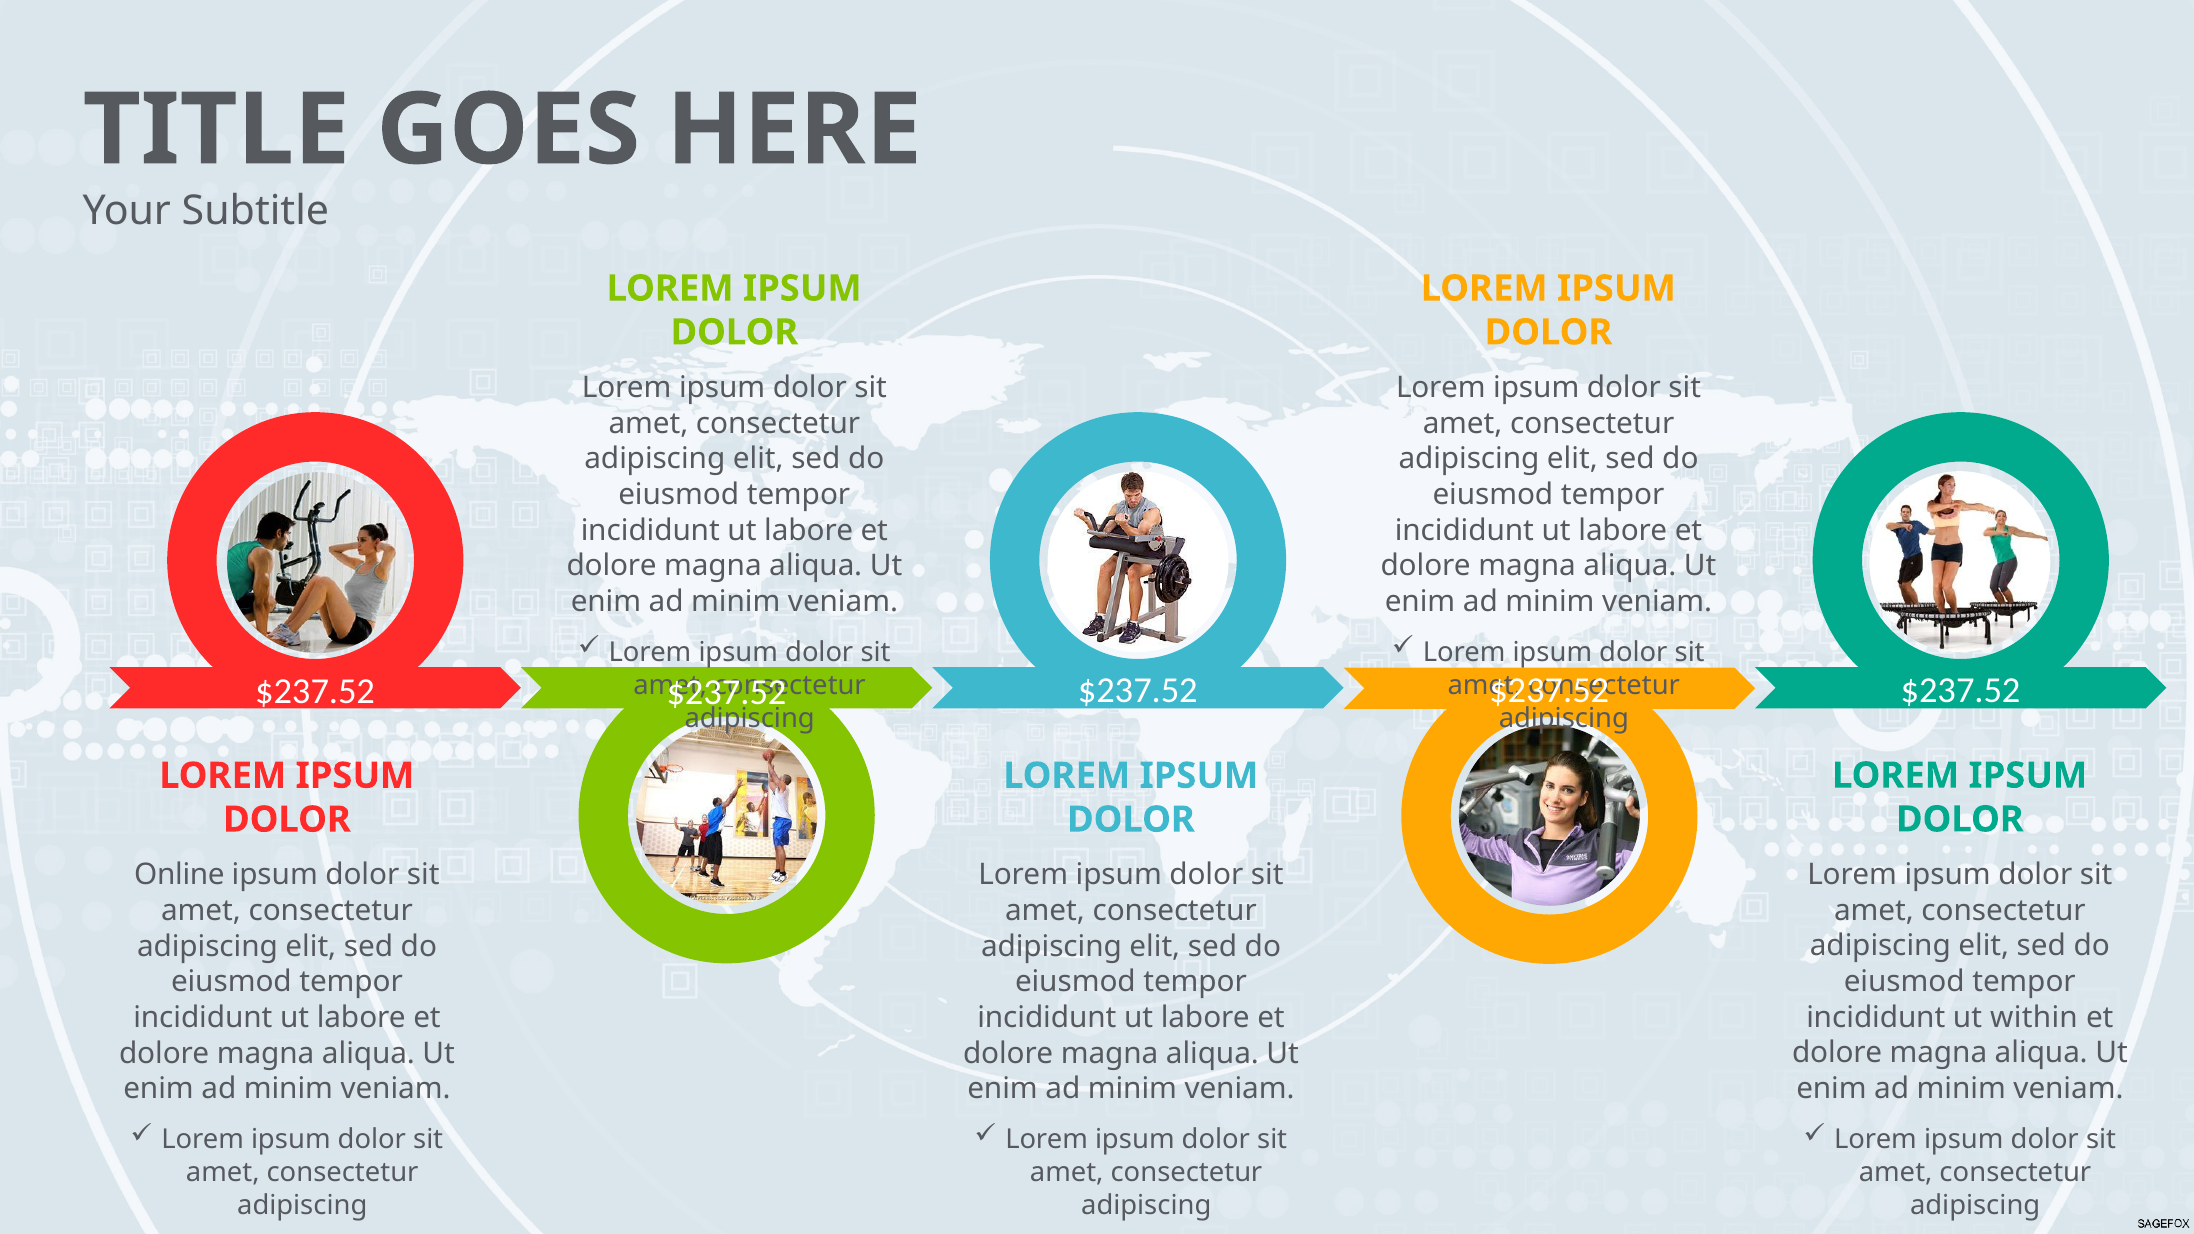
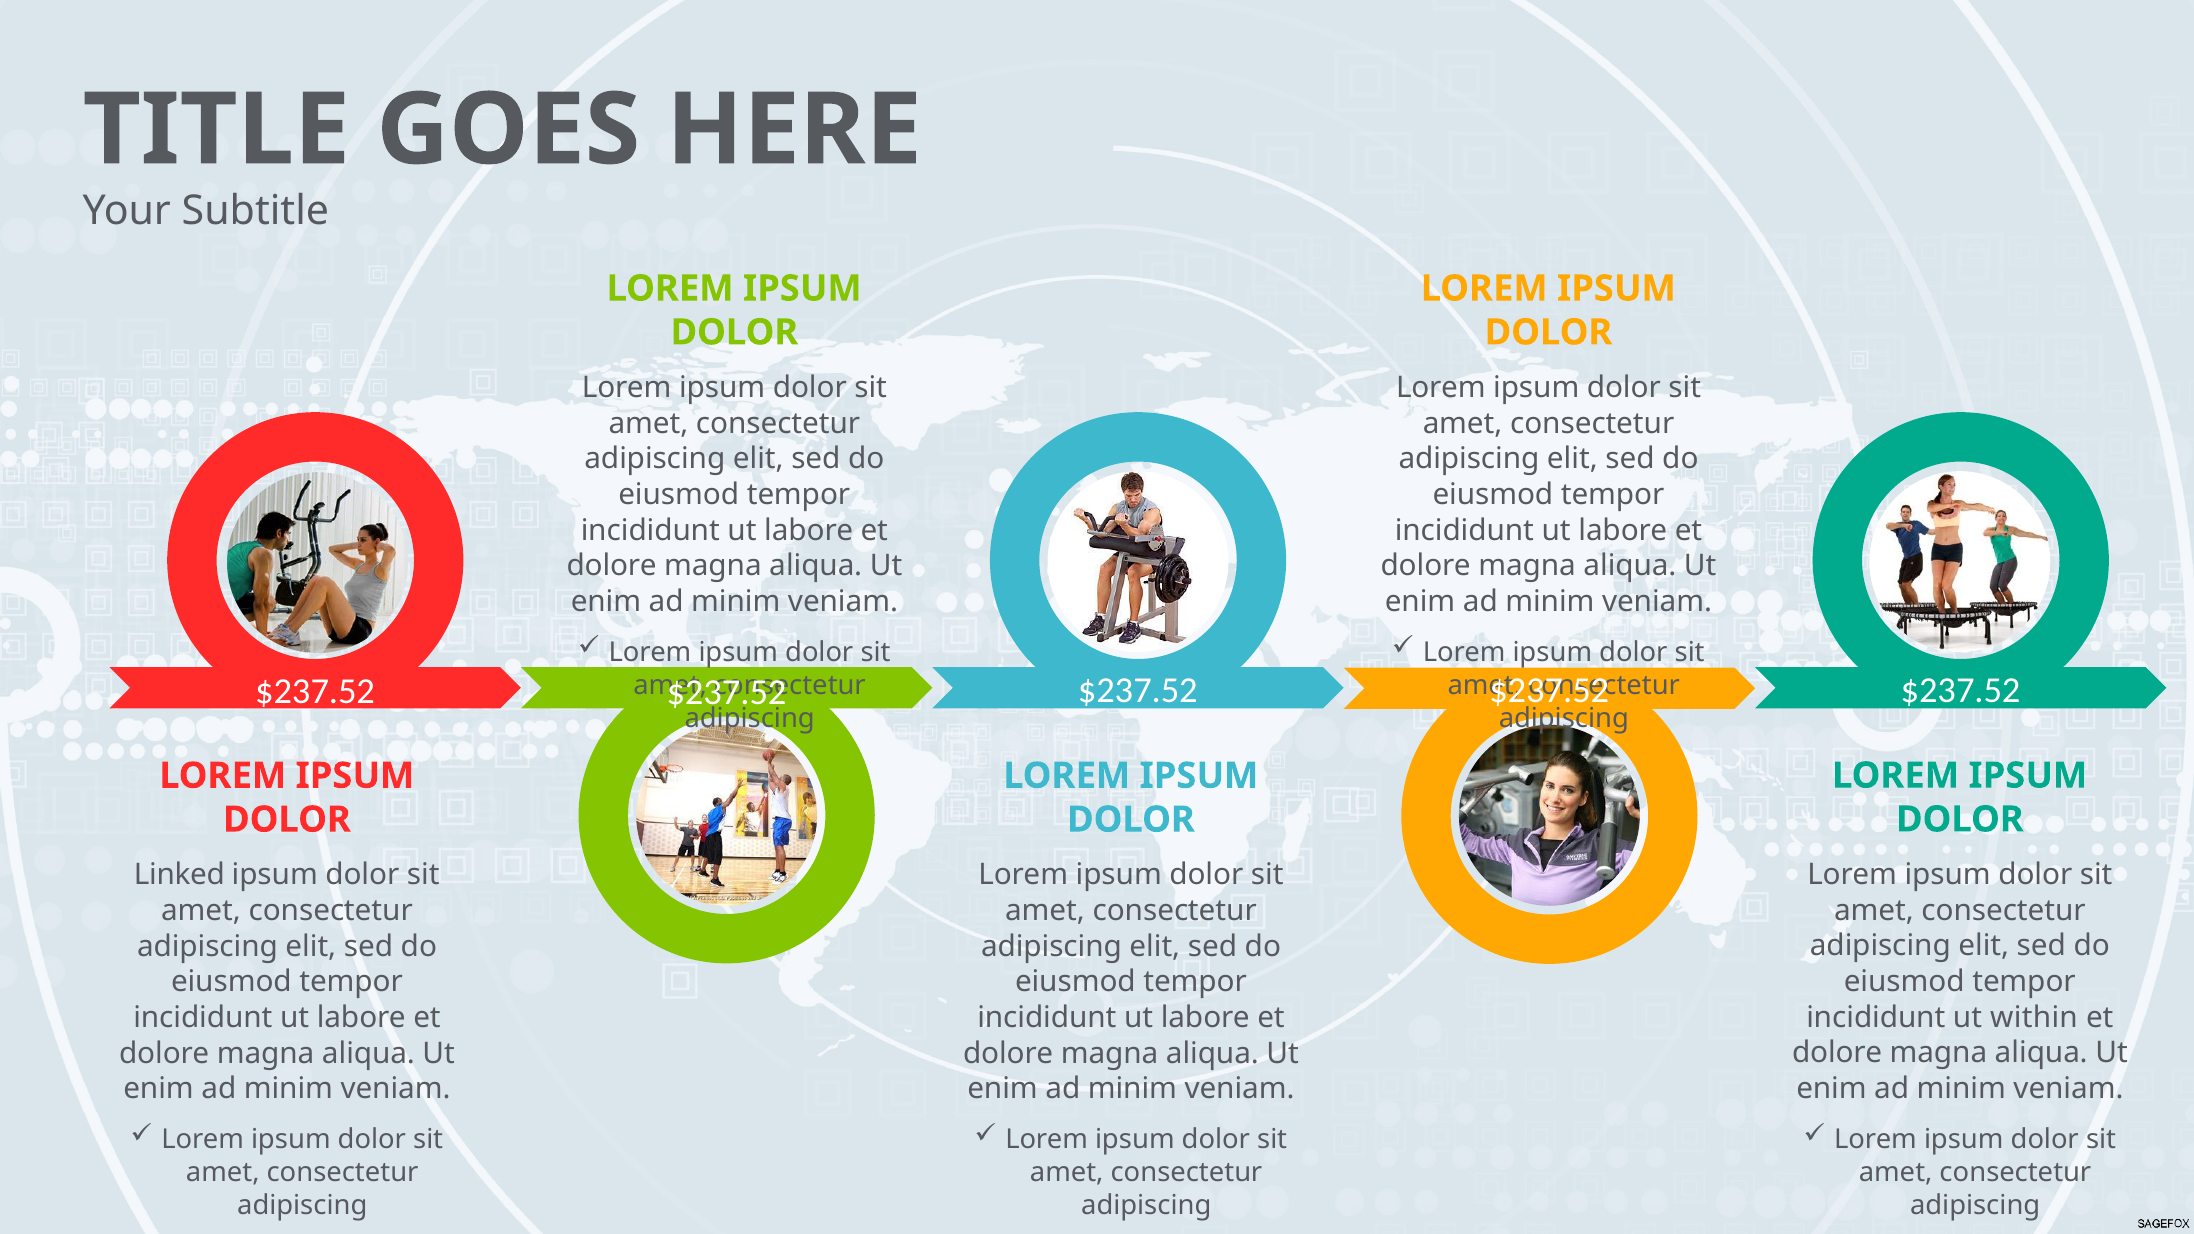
Online: Online -> Linked (179, 875)
